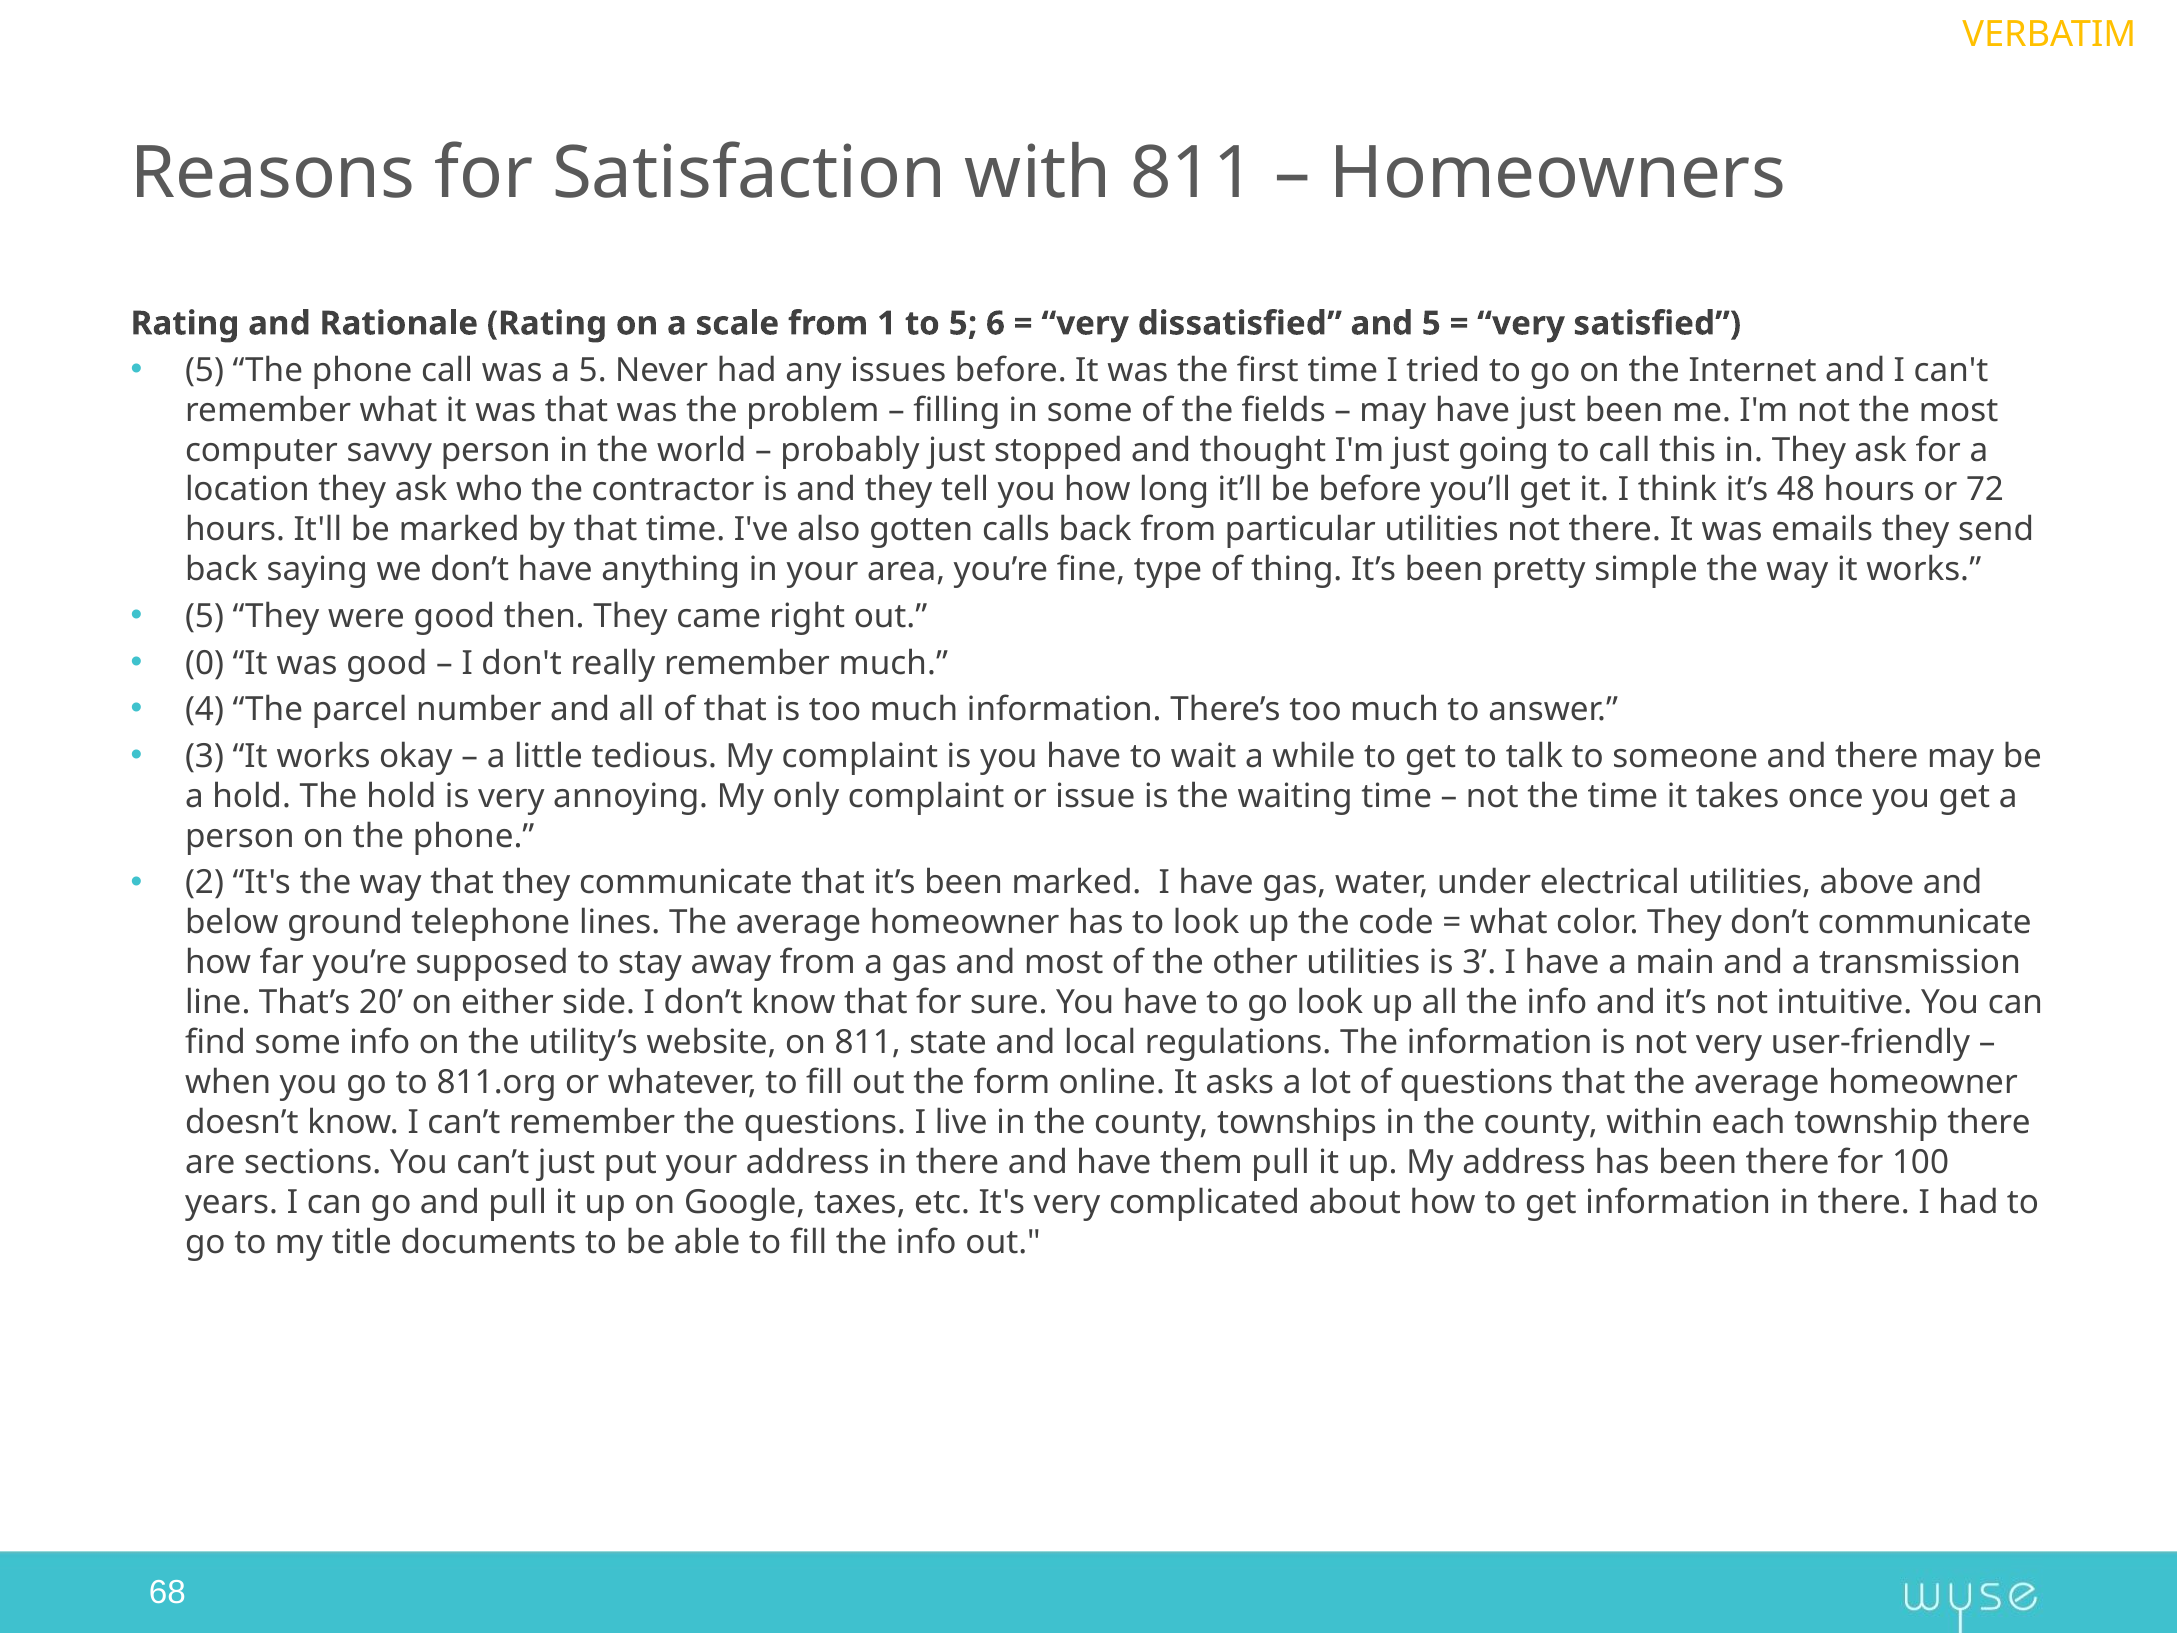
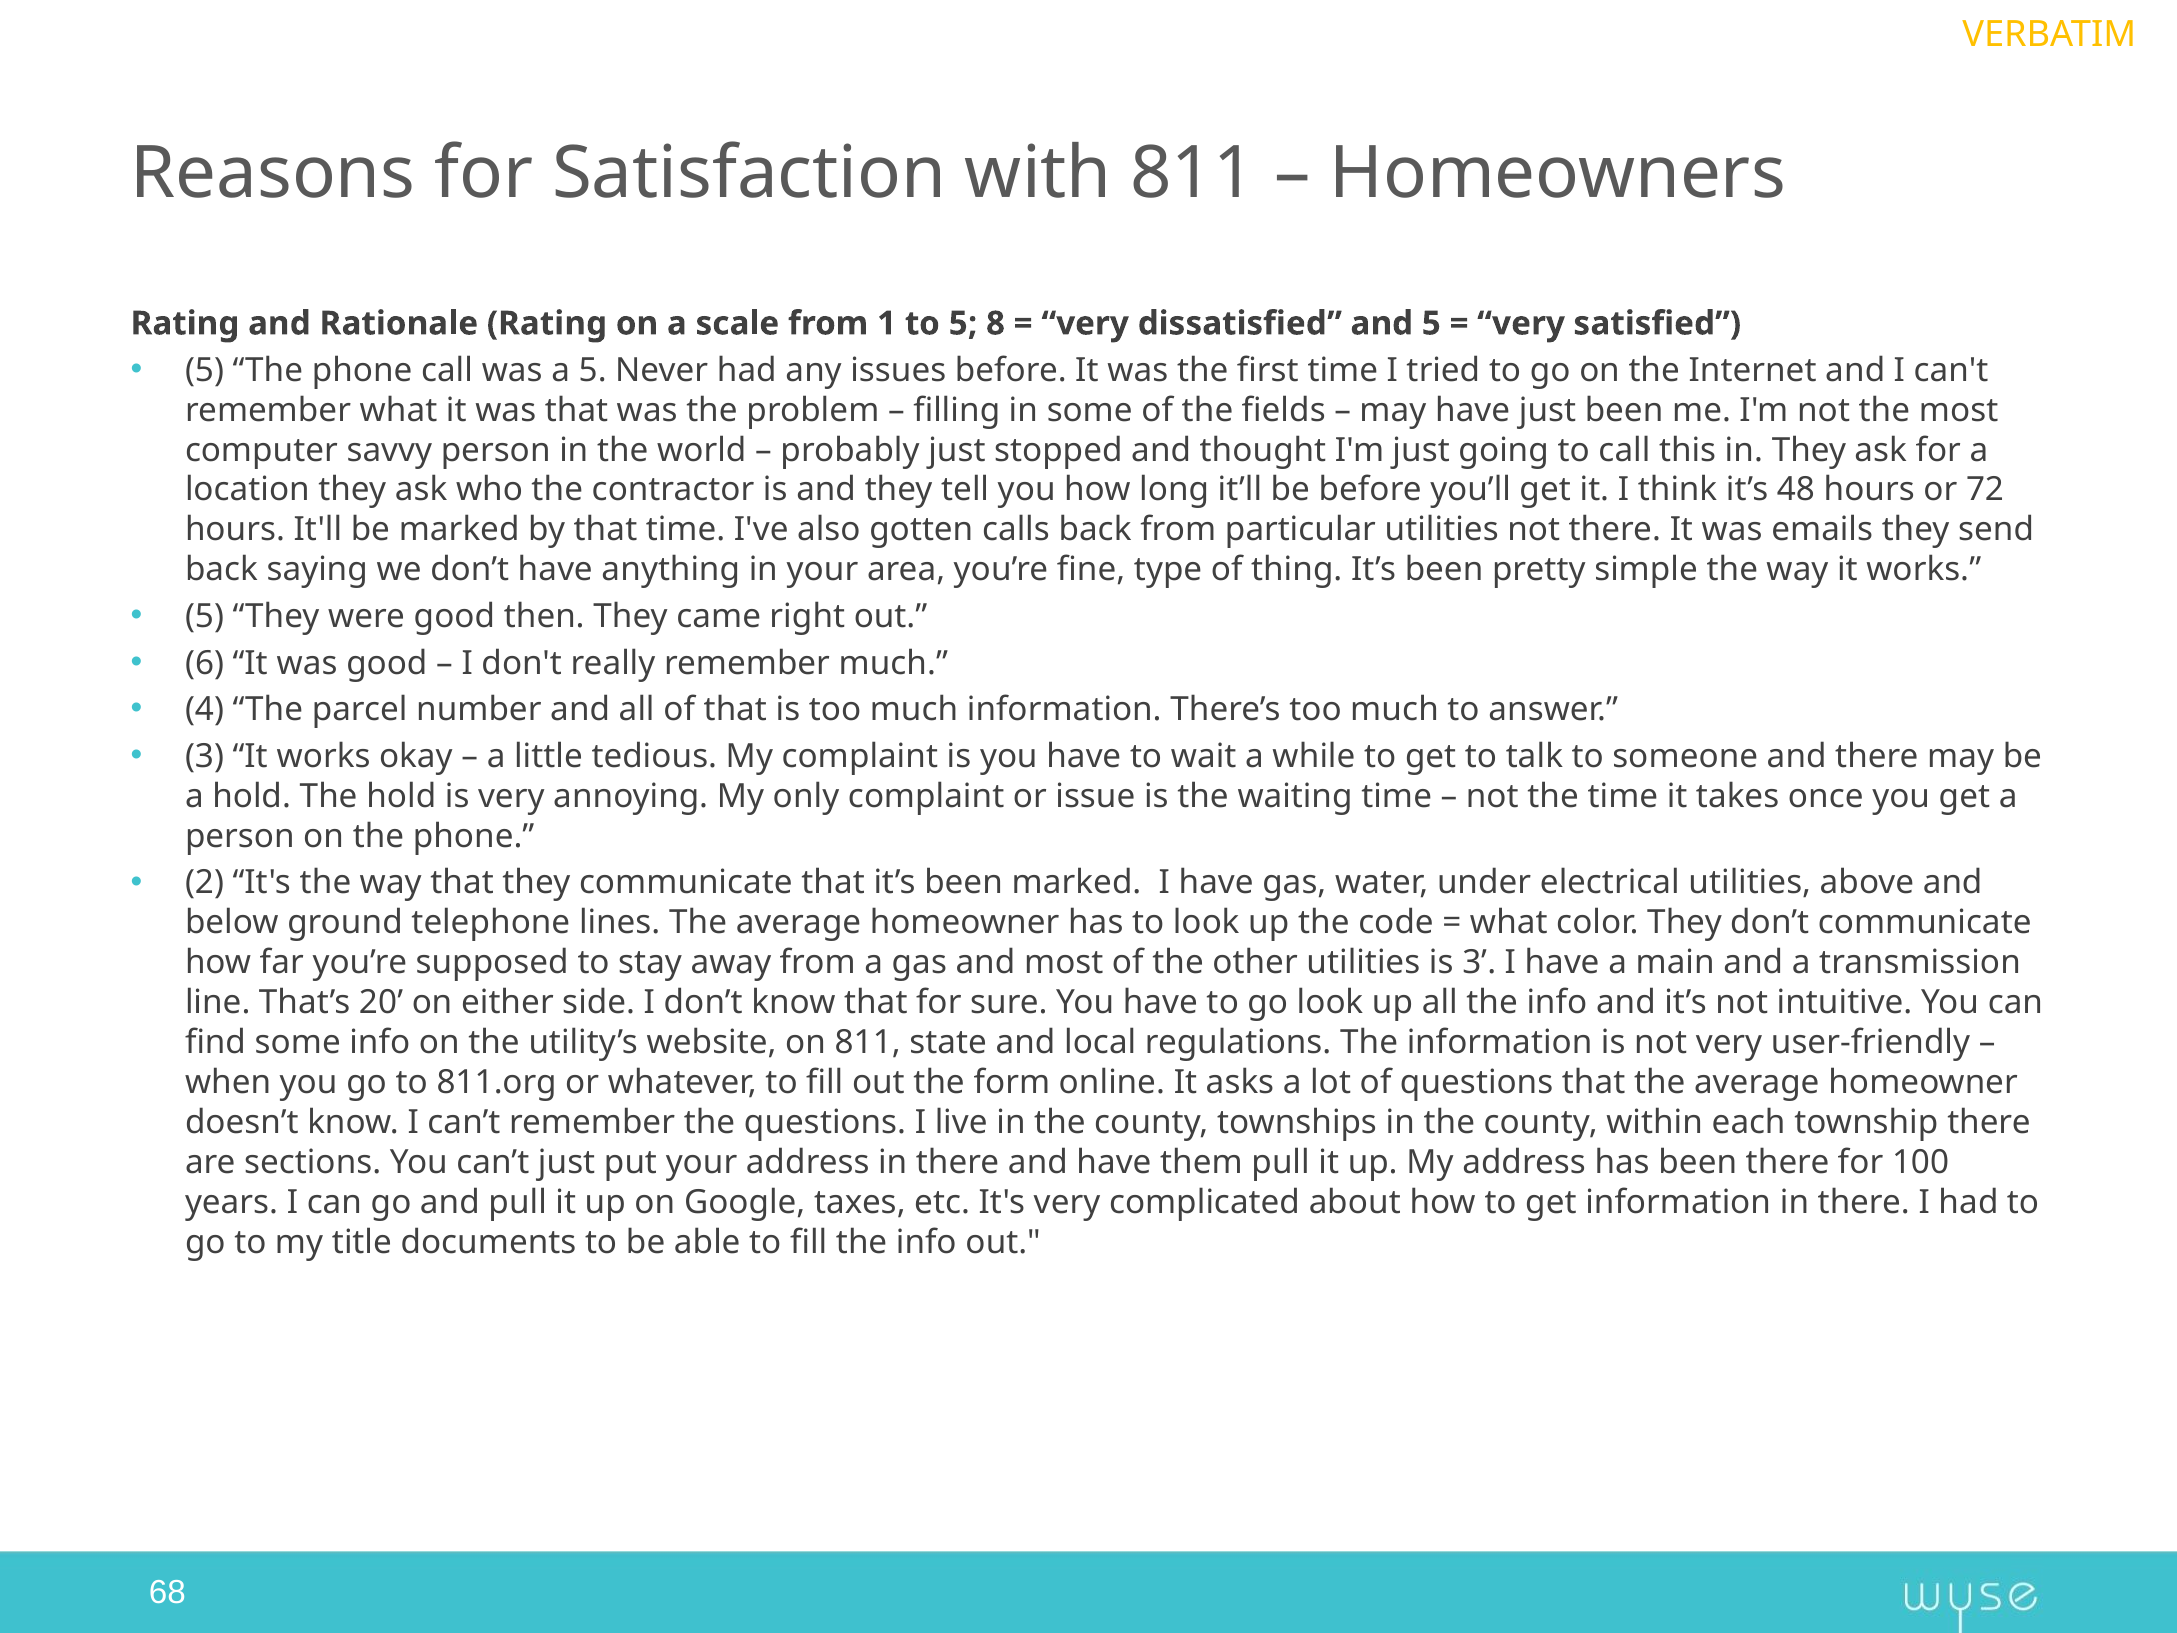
6: 6 -> 8 (996, 323)
0: 0 -> 6 (205, 663)
